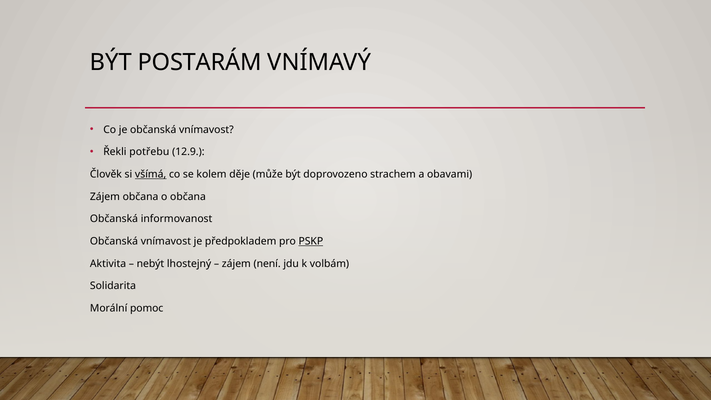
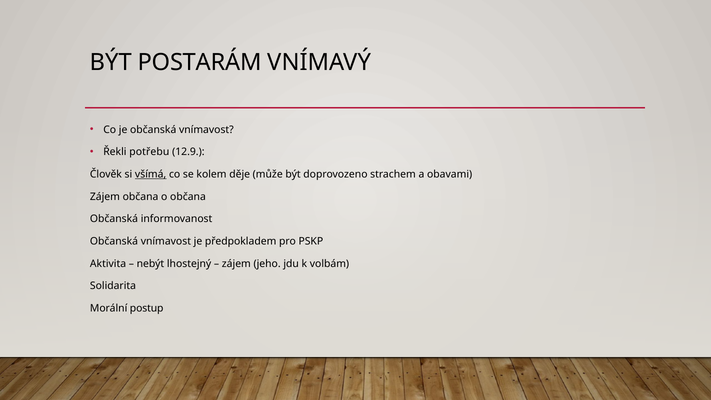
PSKP underline: present -> none (311, 241)
není: není -> jeho (267, 264)
pomoc: pomoc -> postup (147, 308)
